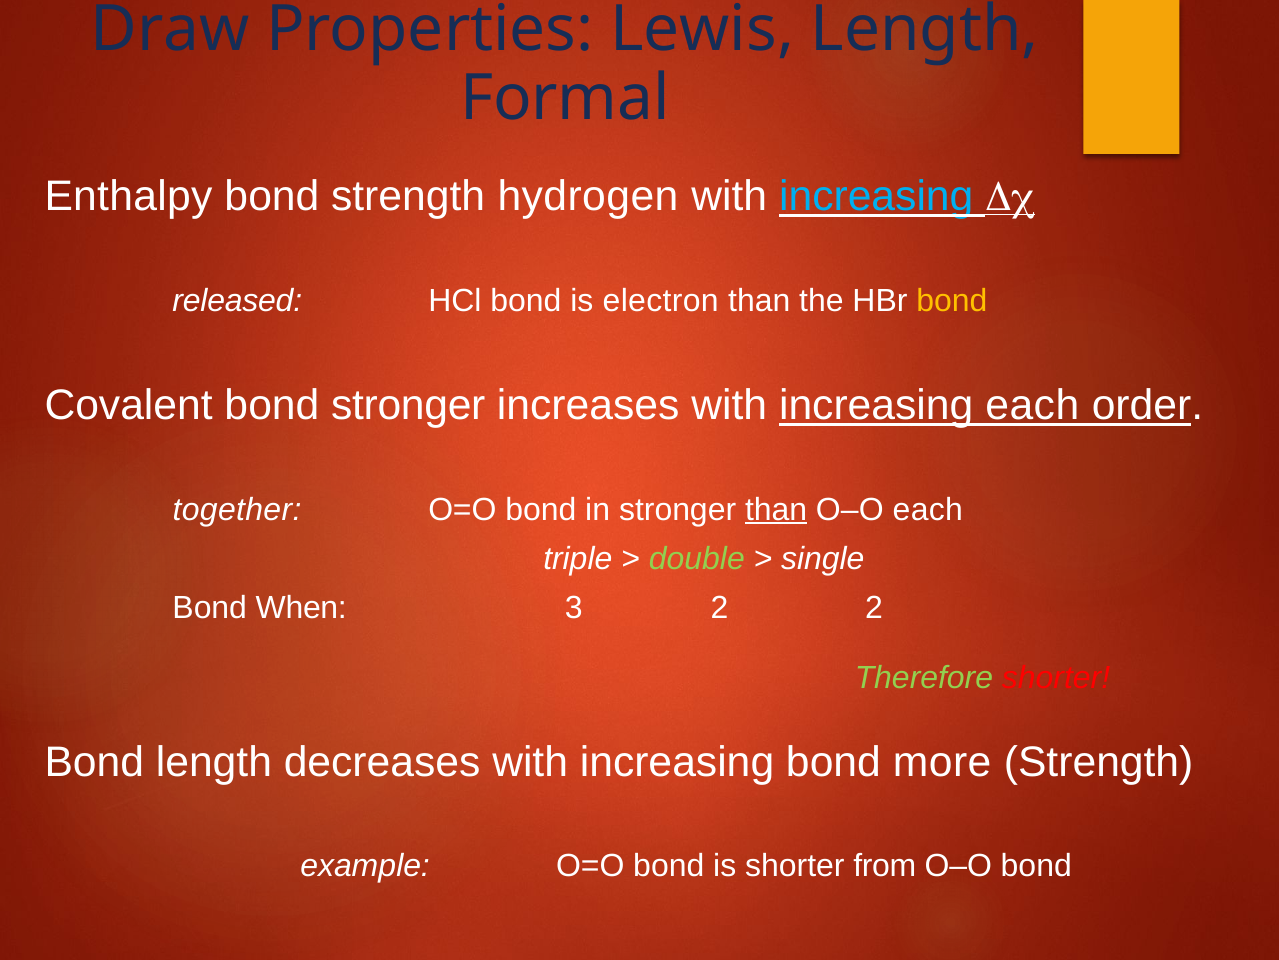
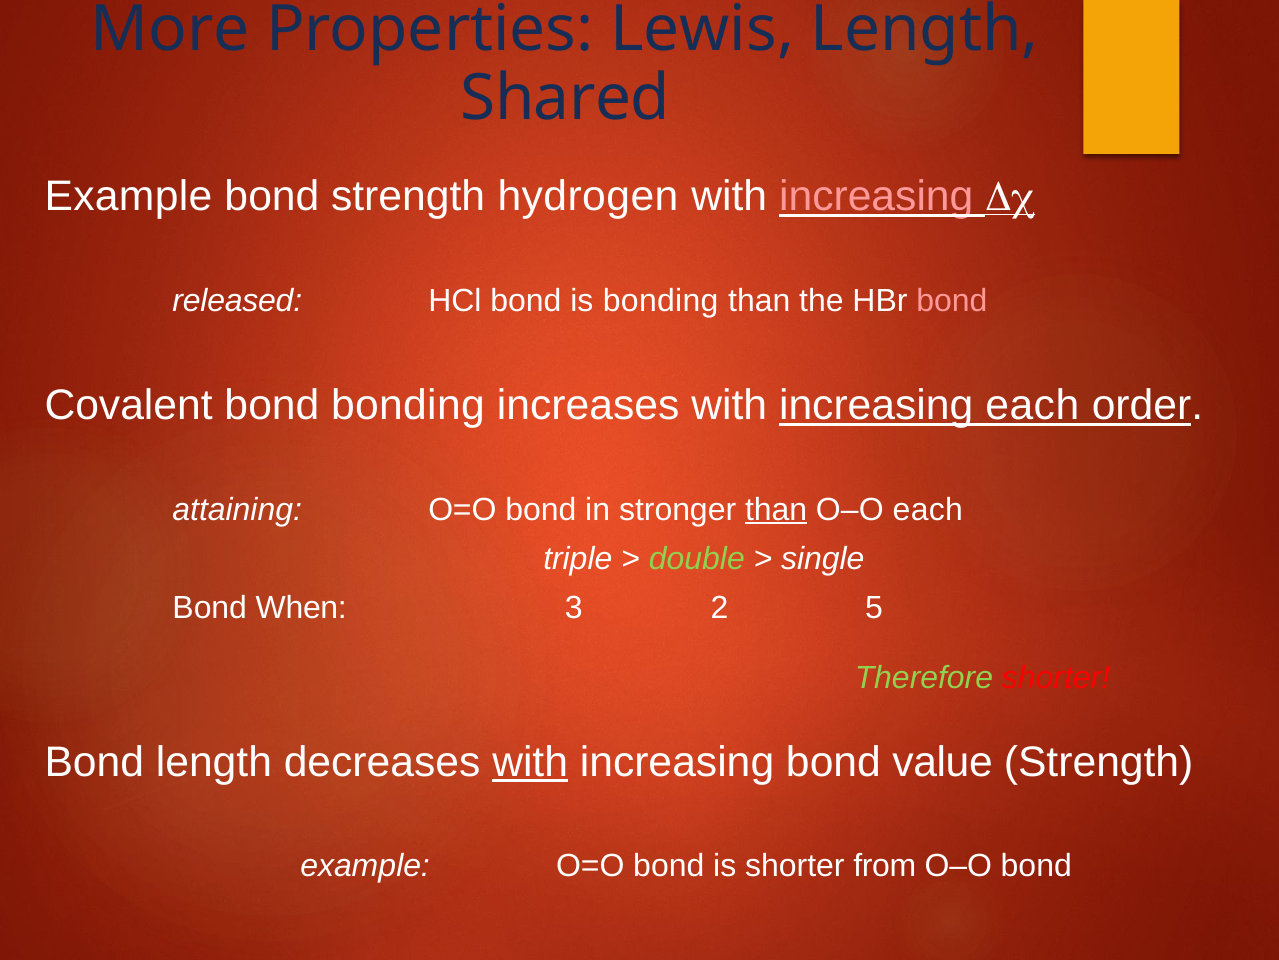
Draw: Draw -> More (170, 29)
Formal: Formal -> Shared (565, 98)
Enthalpy: Enthalpy -> Example (128, 197)
increasing colour: light blue -> pink (876, 197)
is electron: electron -> bonding (661, 300)
bond colour: yellow -> pink (952, 300)
bond stronger: stronger -> bonding (408, 406)
together: together -> attaining (237, 509)
2 2: 2 -> 5 (874, 607)
with underline: none -> present (530, 762)
more: more -> value (943, 762)
